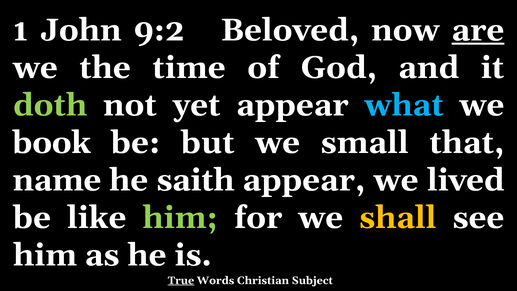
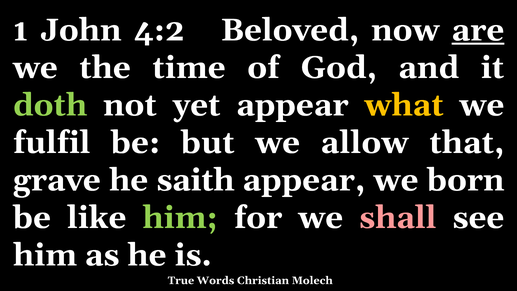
9:2: 9:2 -> 4:2 (159, 30)
what colour: light blue -> yellow (404, 105)
book: book -> fulfil (52, 143)
small: small -> allow (365, 143)
name: name -> grave (57, 180)
lived: lived -> born (466, 180)
shall colour: yellow -> pink (398, 218)
True underline: present -> none (181, 280)
Subject: Subject -> Molech (312, 280)
